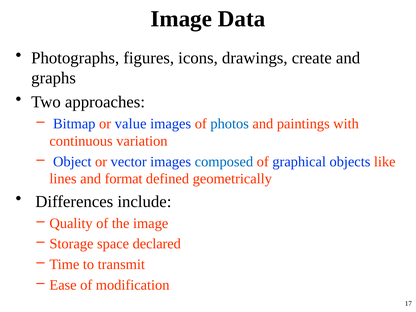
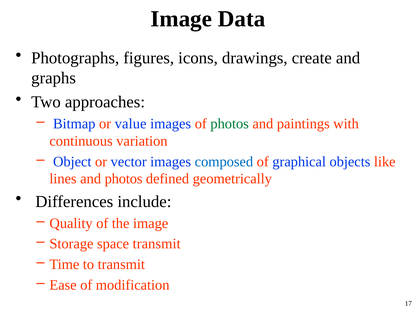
photos colour: blue -> green (230, 124)
and format: format -> photos (124, 179)
space declared: declared -> transmit (157, 244)
